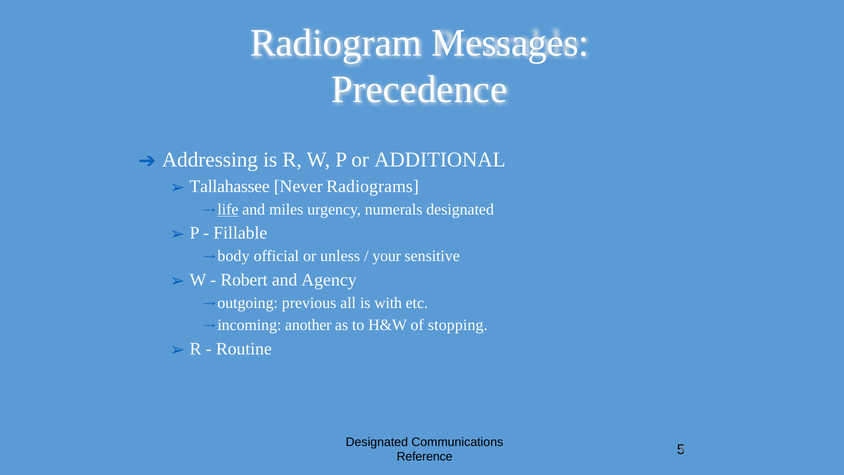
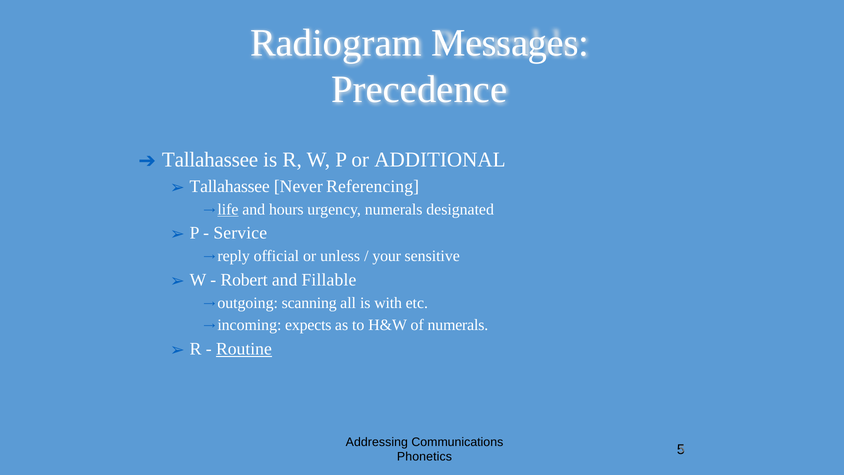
Addressing: Addressing -> Tallahassee (210, 160)
Radiograms: Radiograms -> Referencing (373, 186)
miles: miles -> hours (286, 209)
Fillable: Fillable -> Service (240, 233)
body: body -> reply (234, 256)
Agency: Agency -> Fillable (329, 280)
previous: previous -> scanning (309, 303)
another: another -> expects (308, 325)
of stopping: stopping -> numerals (458, 325)
Routine underline: none -> present (244, 349)
Designated: Designated -> Addressing (377, 442)
Reference: Reference -> Phonetics (424, 457)
